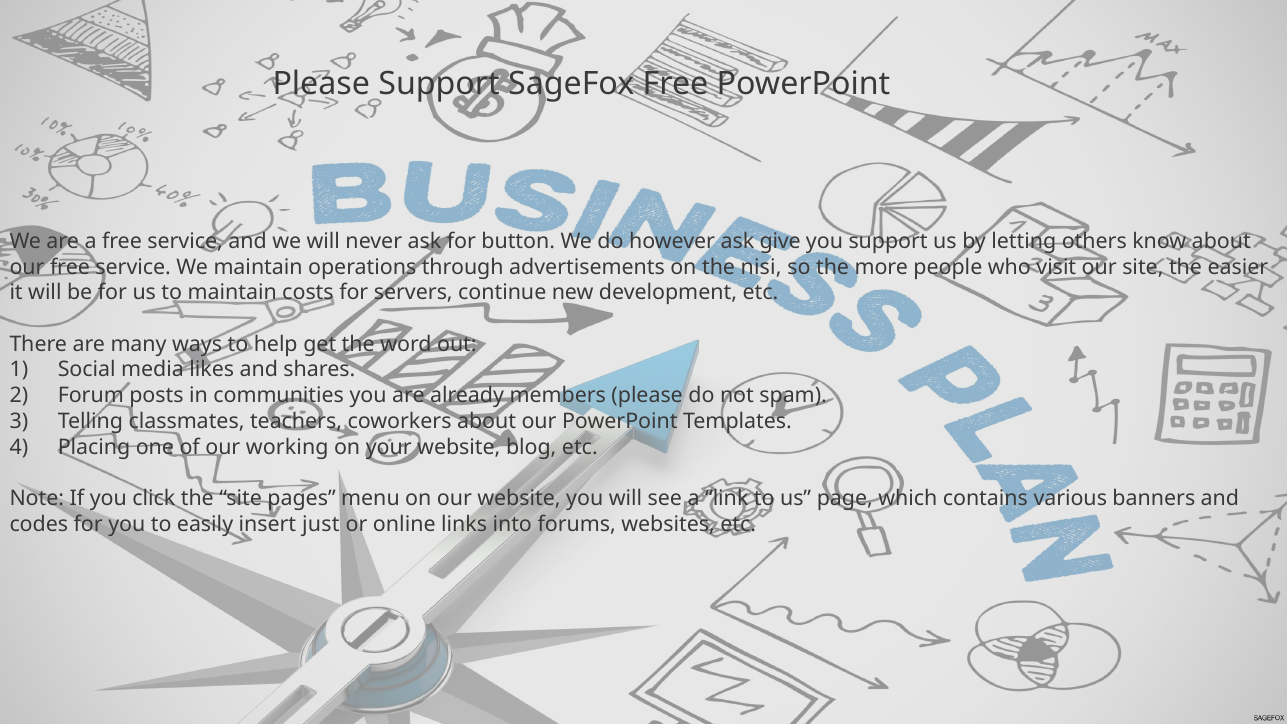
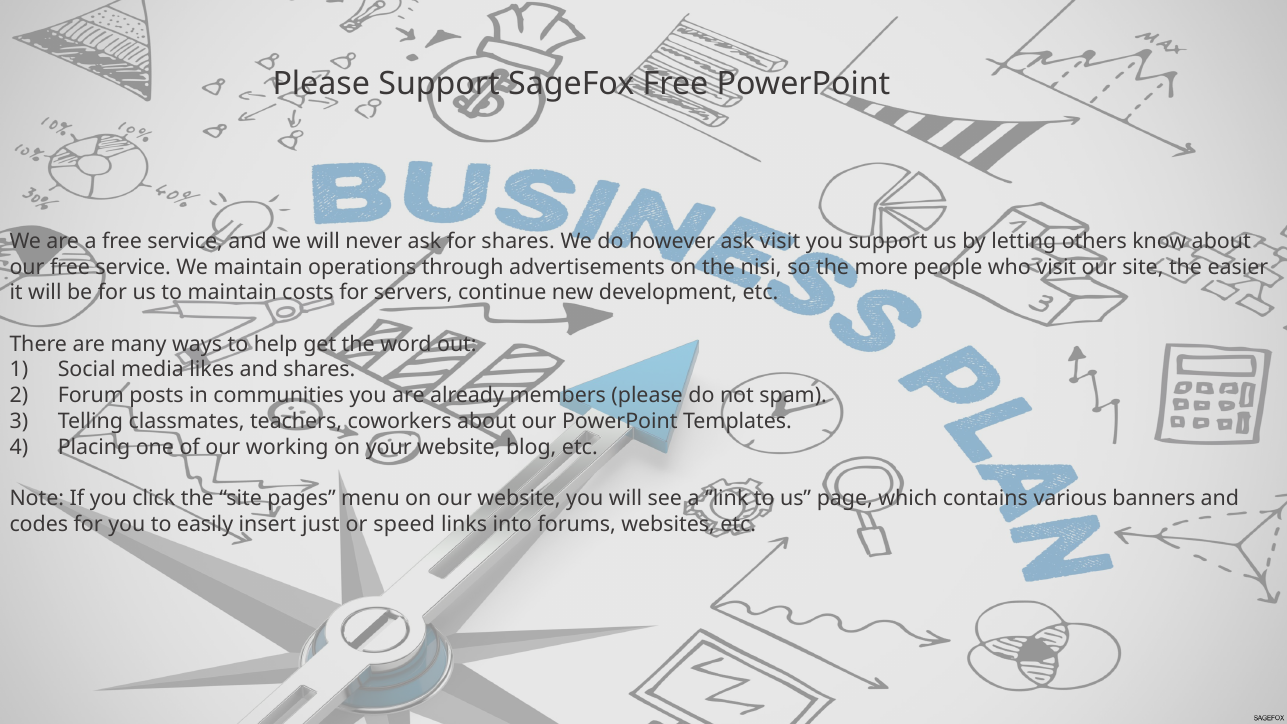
for button: button -> shares (518, 241)
ask give: give -> visit (780, 241)
online: online -> speed (404, 524)
